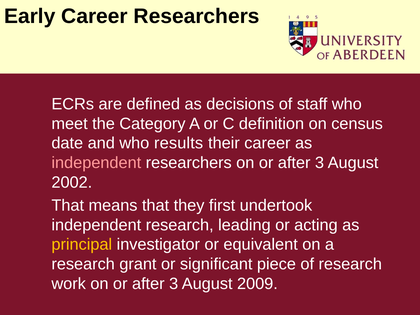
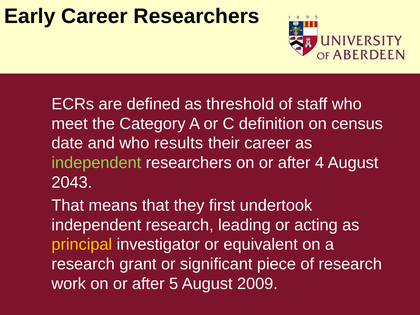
decisions: decisions -> threshold (240, 104)
independent colour: pink -> light green (96, 163)
3: 3 -> 4 (320, 163)
2002: 2002 -> 2043 (72, 182)
3: 3 -> 5 (174, 284)
